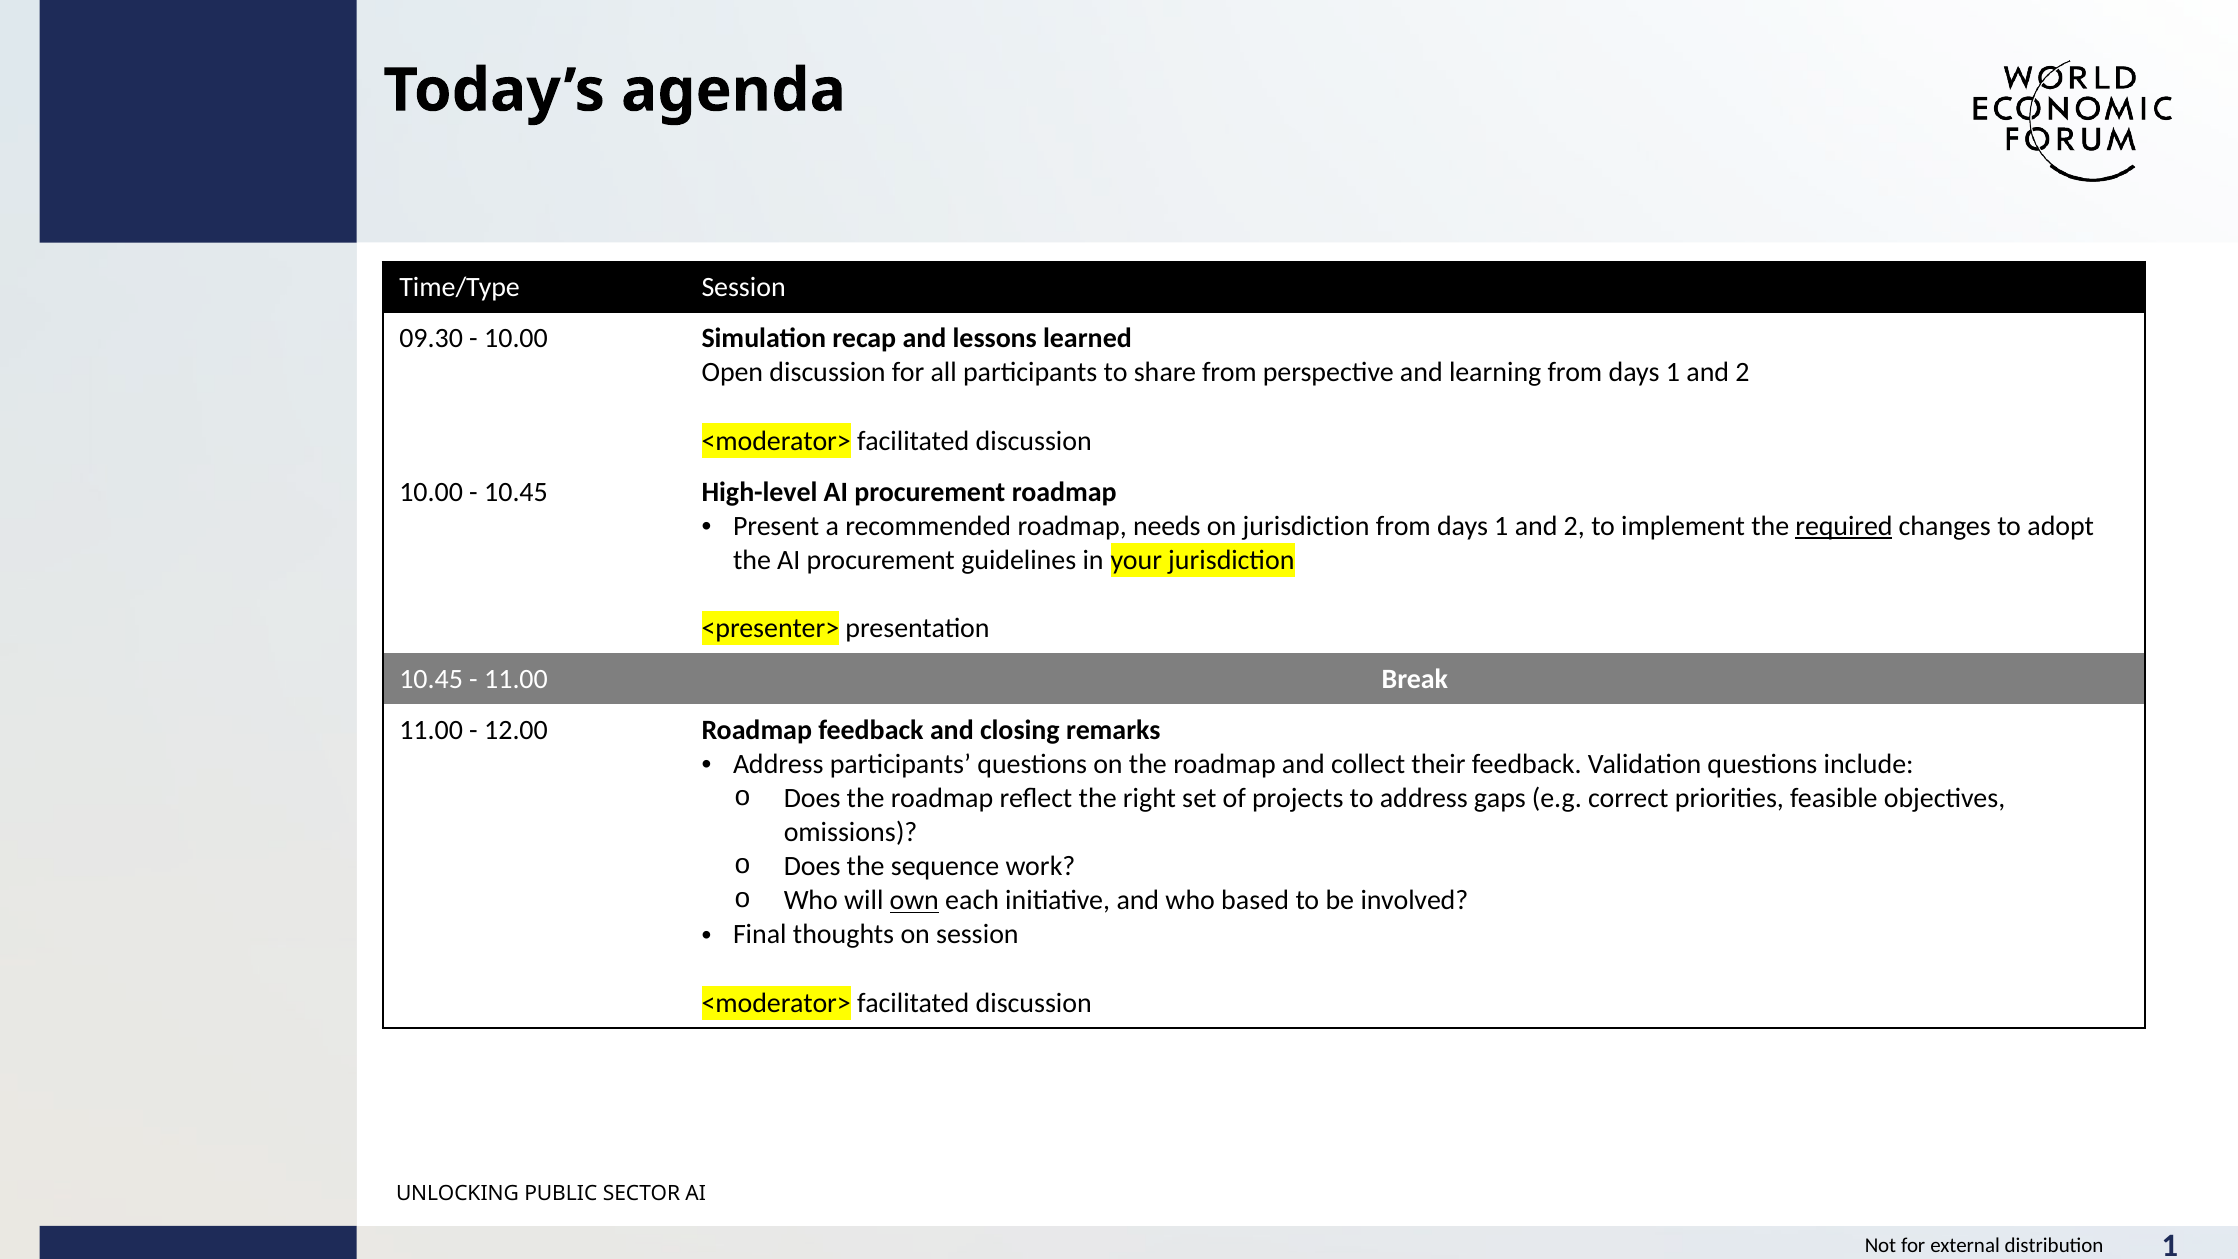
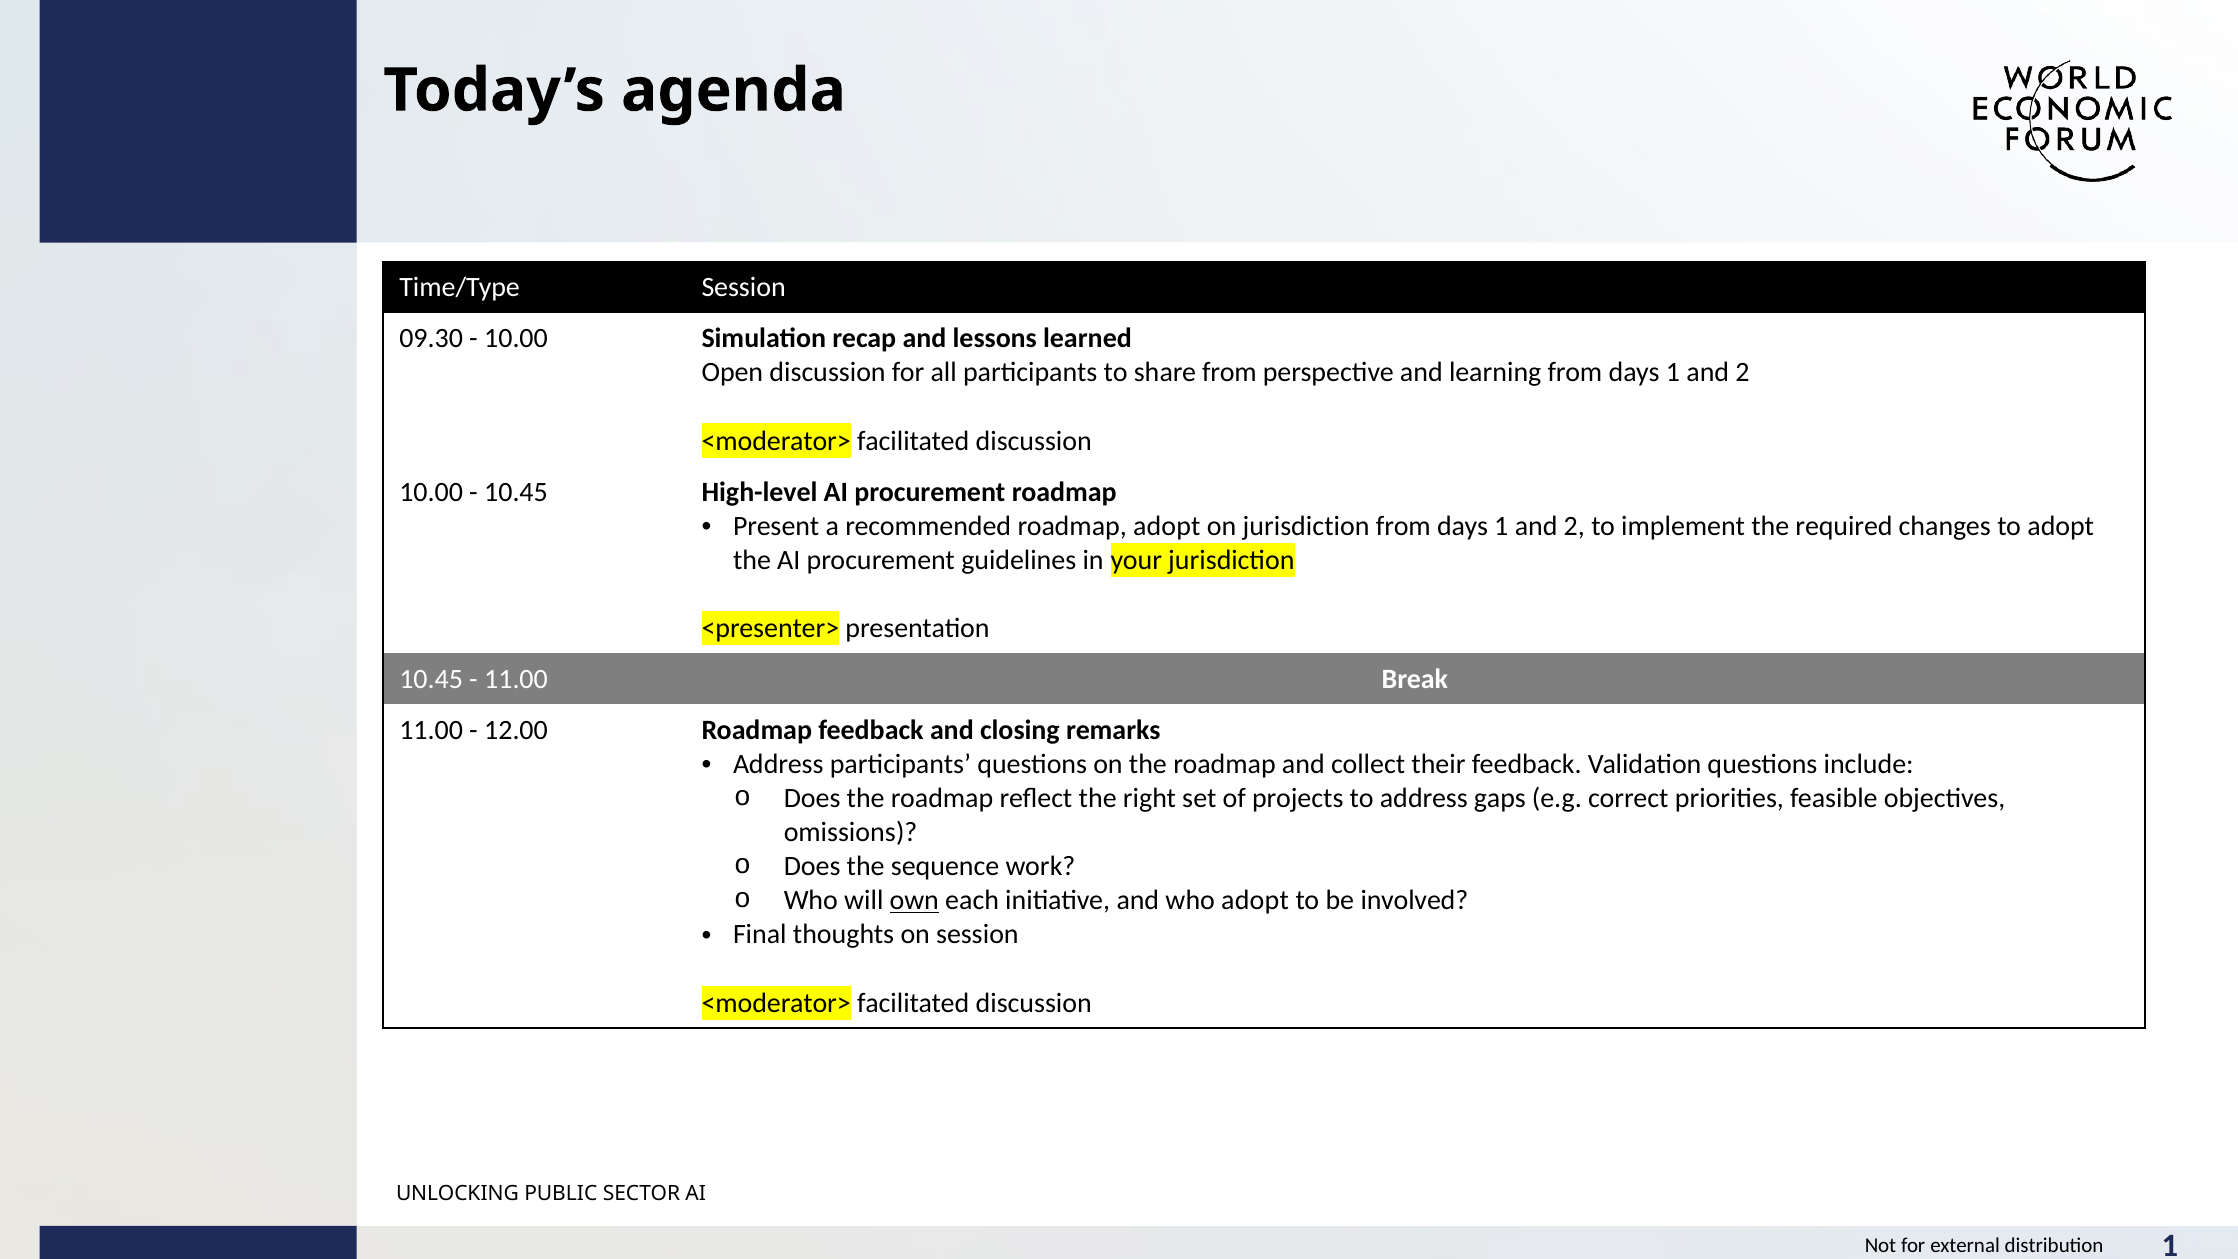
roadmap needs: needs -> adopt (1167, 526)
required underline: present -> none (1844, 526)
who based: based -> adopt (1255, 901)
